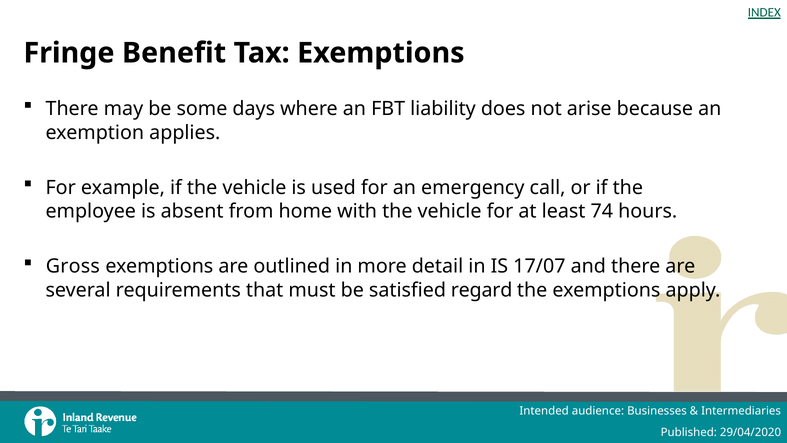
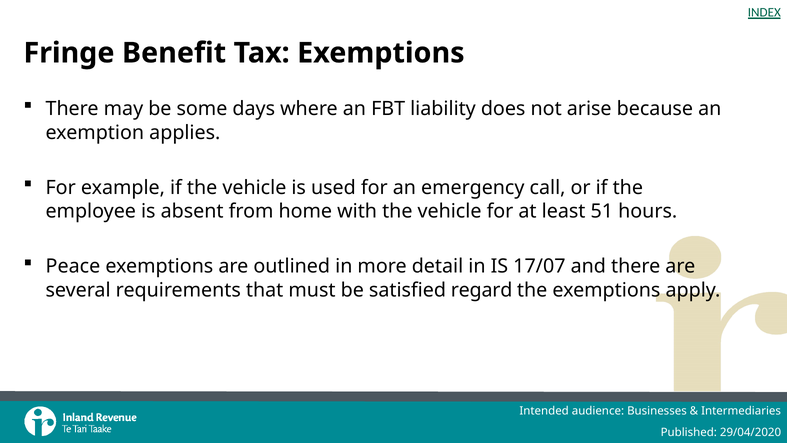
74: 74 -> 51 (602, 211)
Gross: Gross -> Peace (73, 266)
